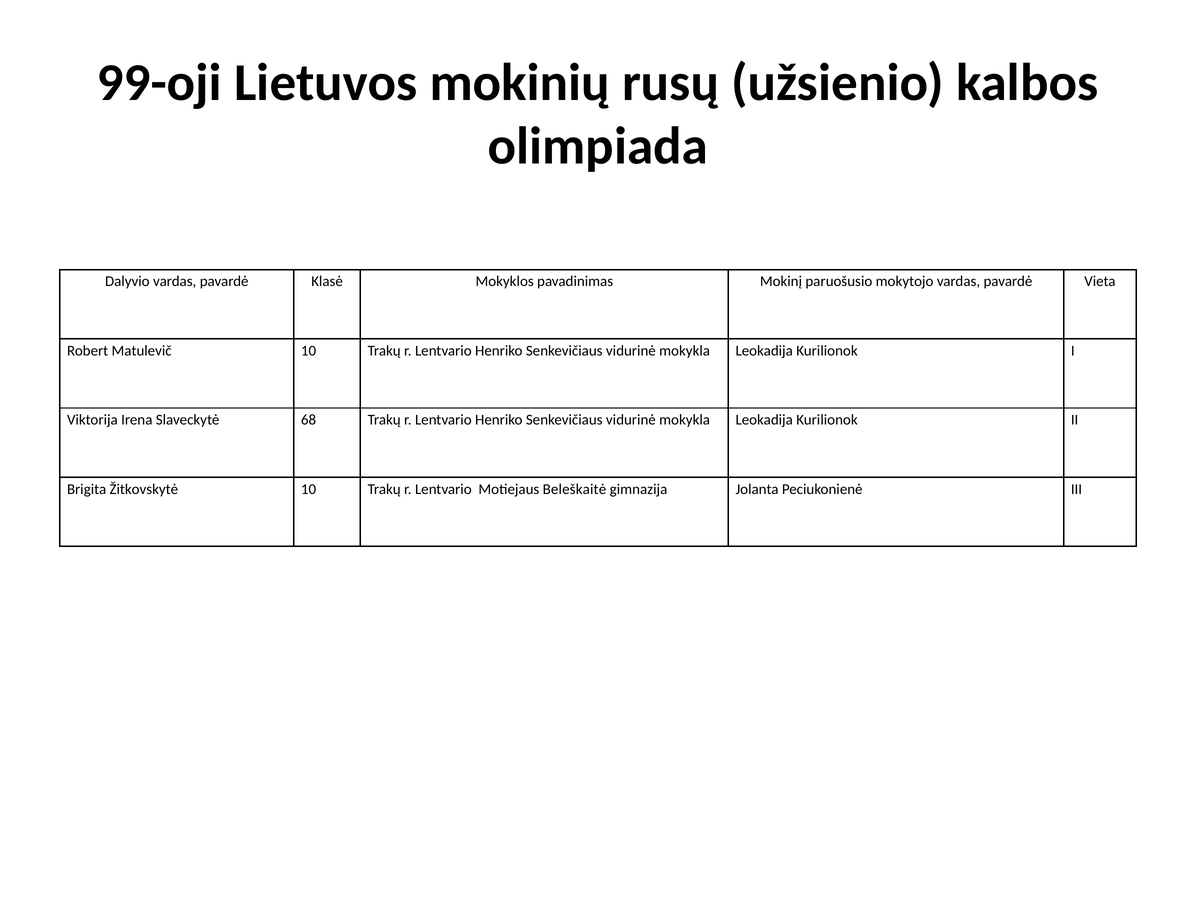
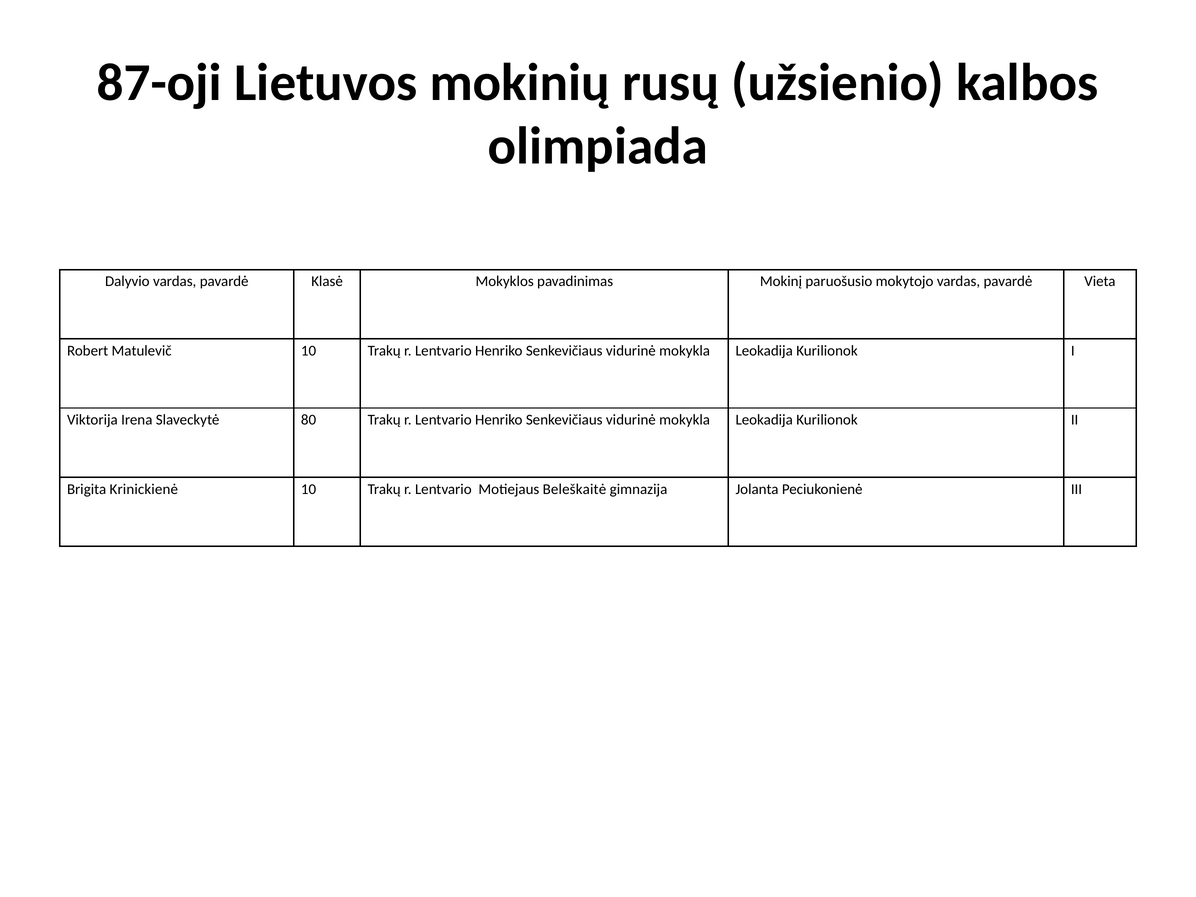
99-oji: 99-oji -> 87-oji (159, 82)
68: 68 -> 80 (309, 420)
Žitkovskytė: Žitkovskytė -> Krinickienė (144, 489)
